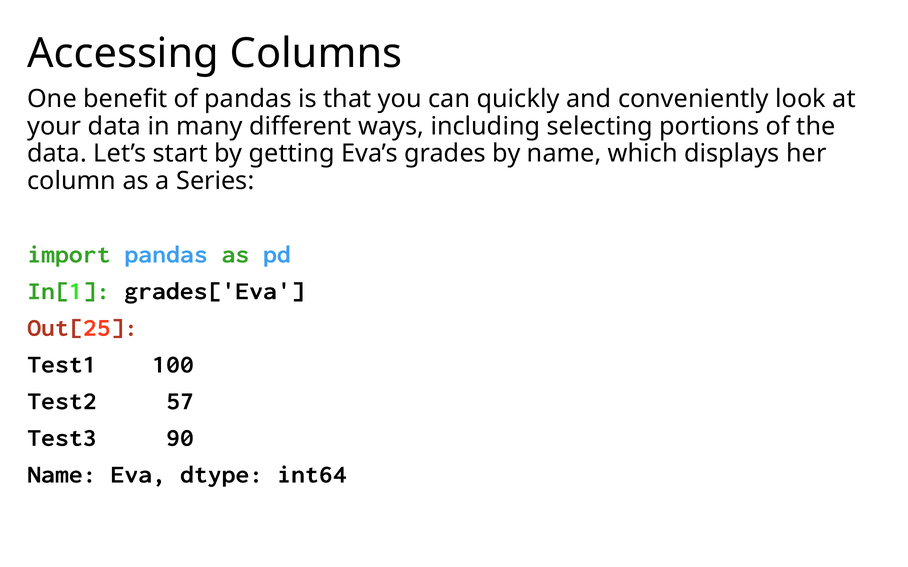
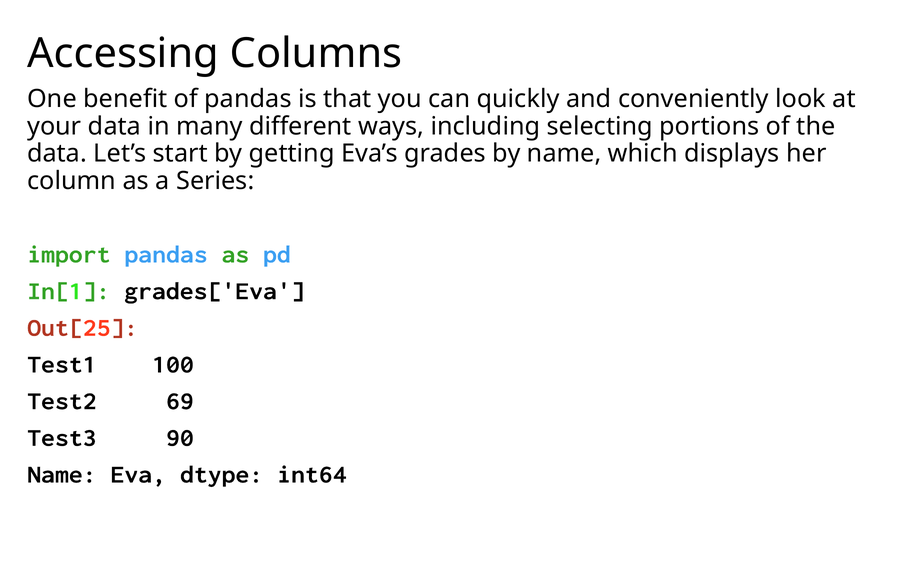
57: 57 -> 69 (180, 401)
